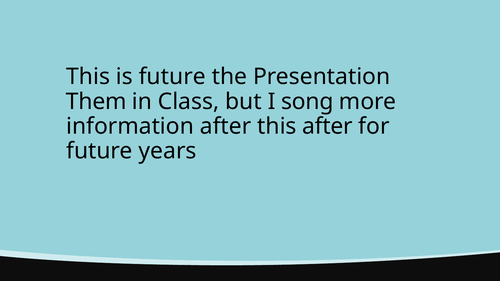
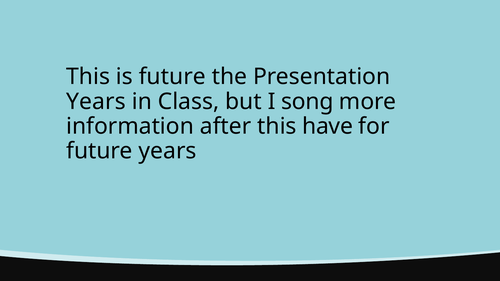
Them: Them -> Years (96, 102)
this after: after -> have (328, 126)
